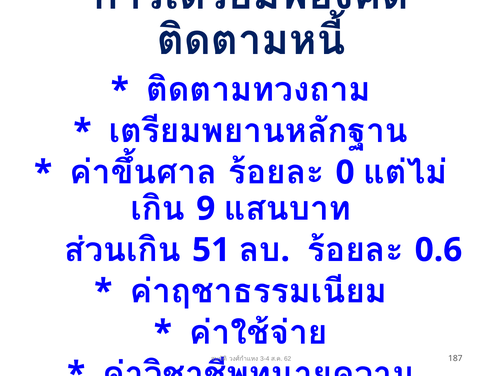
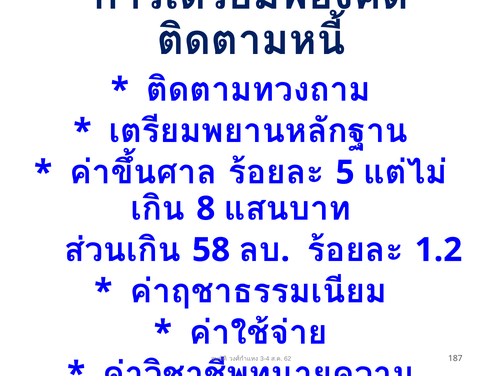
0: 0 -> 5 (345, 173)
9: 9 -> 8 (206, 209)
51: 51 -> 58 (211, 250)
0.6: 0.6 -> 1.2 (438, 250)
